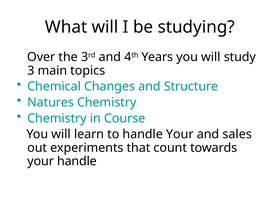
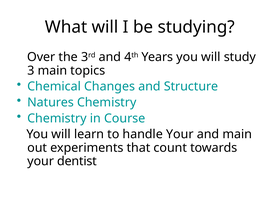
and sales: sales -> main (237, 134)
your handle: handle -> dentist (77, 161)
